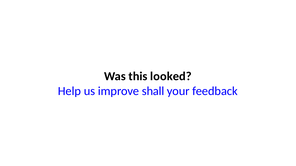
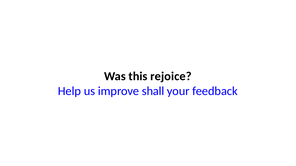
looked: looked -> rejoice (171, 77)
